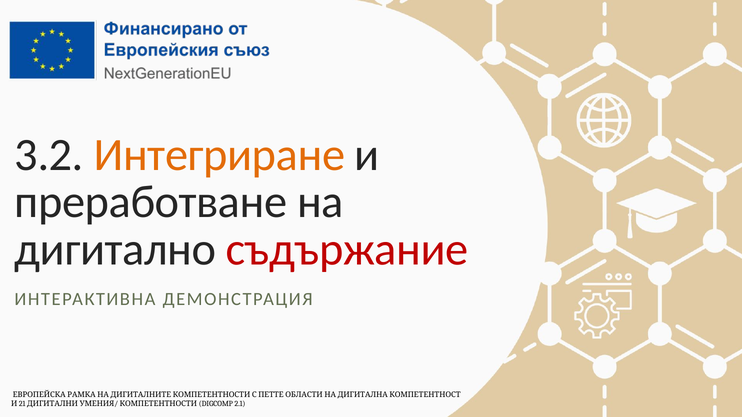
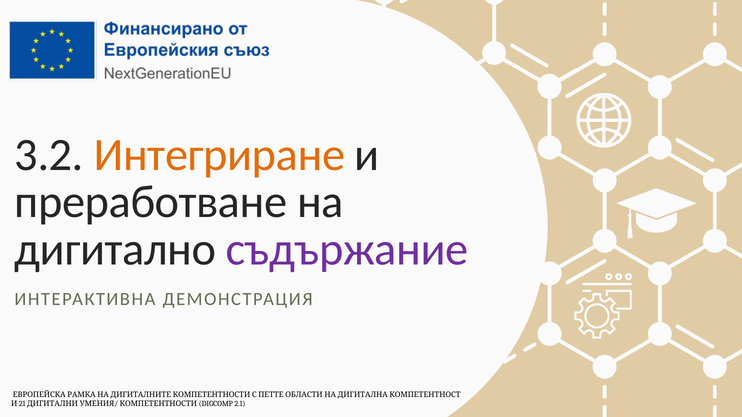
съдържание colour: red -> purple (347, 250)
